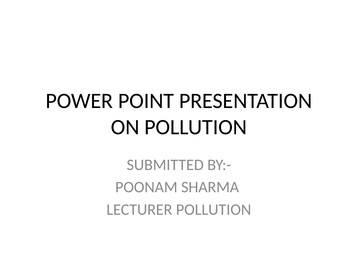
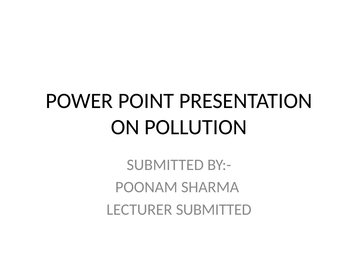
LECTURER POLLUTION: POLLUTION -> SUBMITTED (214, 209)
